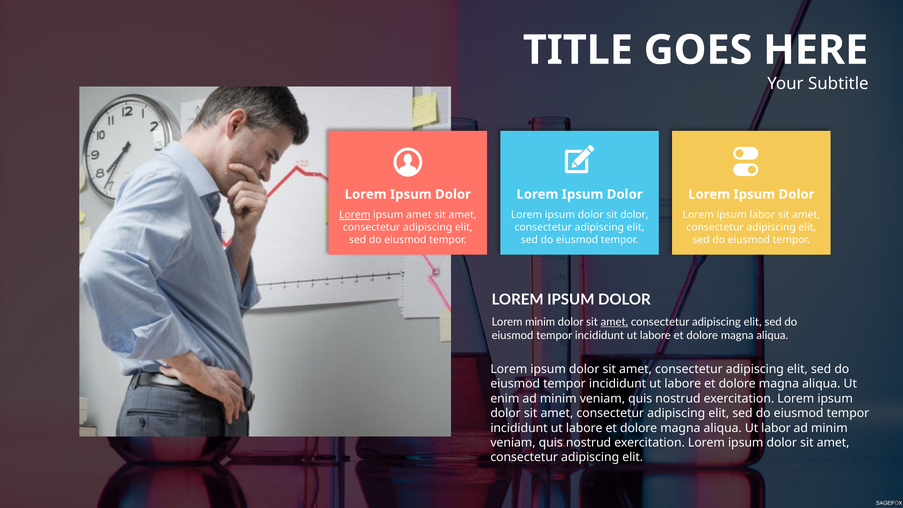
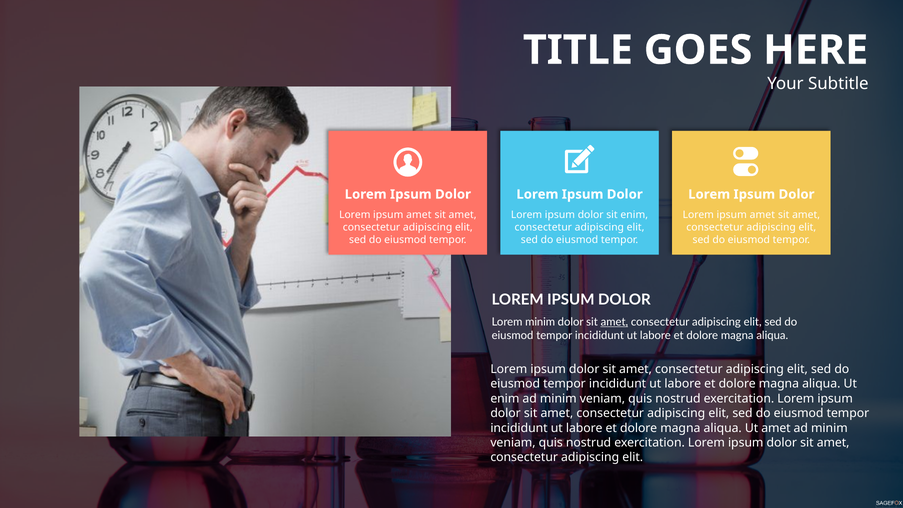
Lorem underline: present -> none (355, 215)
sit dolor: dolor -> enim (634, 215)
labor: labor -> amet (762, 215)
Ut labor: labor -> amet (776, 428)
